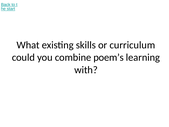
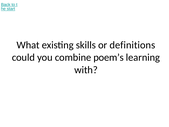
curriculum: curriculum -> definitions (132, 45)
